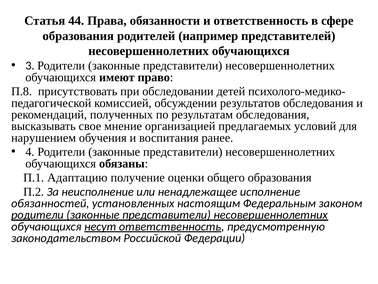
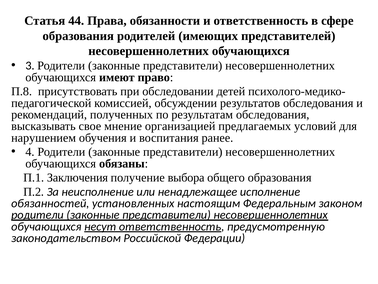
например: например -> имеющих (208, 36)
Адаптацию: Адаптацию -> Заключения (77, 177)
оценки: оценки -> выбора (186, 177)
